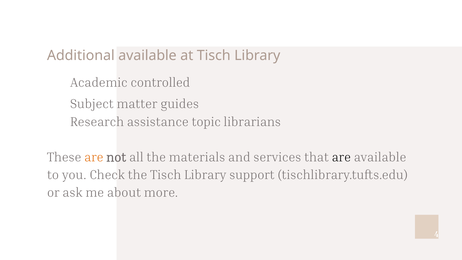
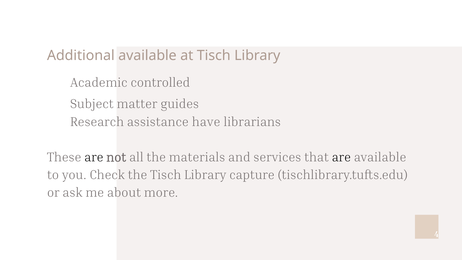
topic: topic -> have (206, 122)
are colour: orange -> black (94, 157)
support: support -> capture (252, 175)
